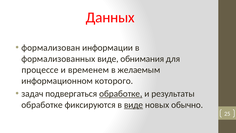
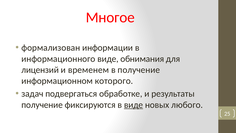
Данных: Данных -> Многое (110, 17)
формализованных: формализованных -> информационного (58, 59)
процессе: процессе -> лицензий (40, 70)
в желаемым: желаемым -> получение (139, 70)
обработке underline: present -> none (121, 94)
обработке: обработке -> получение (42, 105)
обычно: обычно -> любого (187, 105)
